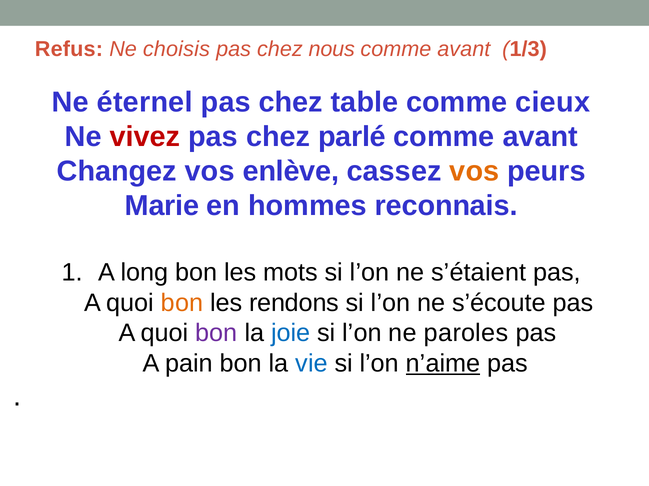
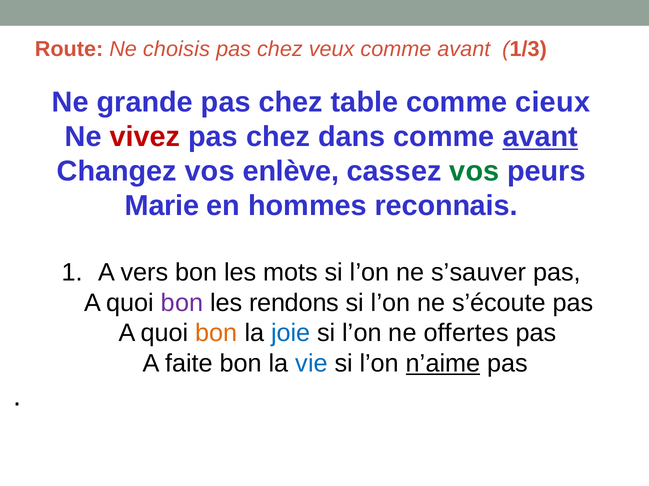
Refus: Refus -> Route (69, 49)
nous: nous -> veux (332, 49)
éternel: éternel -> grande (145, 102)
parlé: parlé -> dans (352, 137)
avant underline: none -> present (540, 137)
vos colour: orange -> green (474, 172)
long: long -> vers (144, 273)
s’étaient: s’étaient -> s’sauver (479, 273)
bon colour: orange -> purple (182, 303)
bon colour: purple -> orange (216, 334)
paroles: paroles -> offertes (466, 334)
pain: pain -> faite (189, 364)
